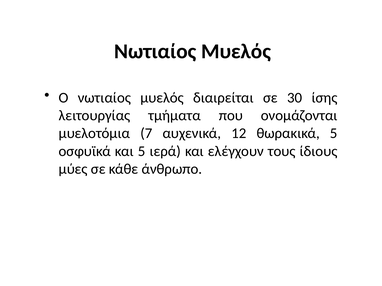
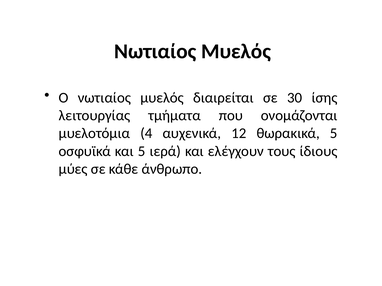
7: 7 -> 4 (146, 134)
